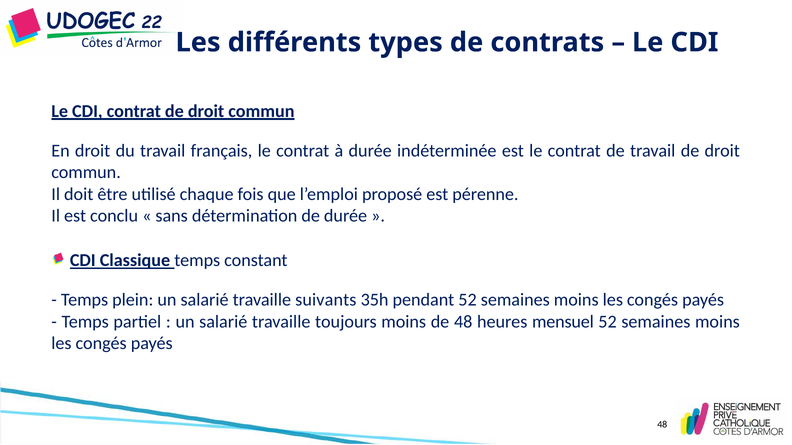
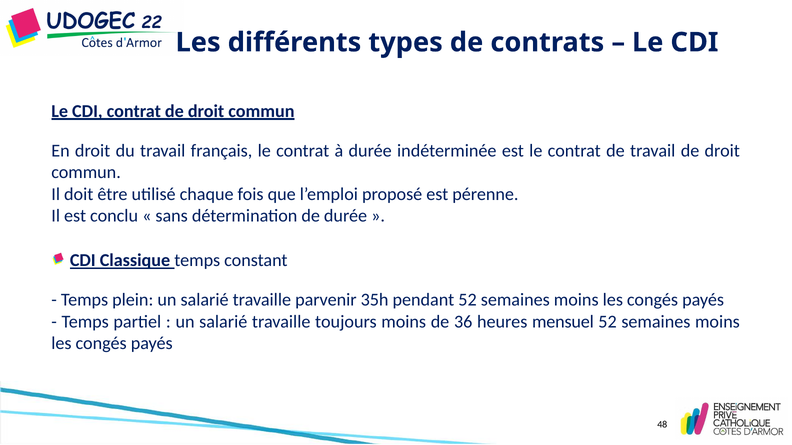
suivants: suivants -> parvenir (326, 300)
de 48: 48 -> 36 (463, 322)
